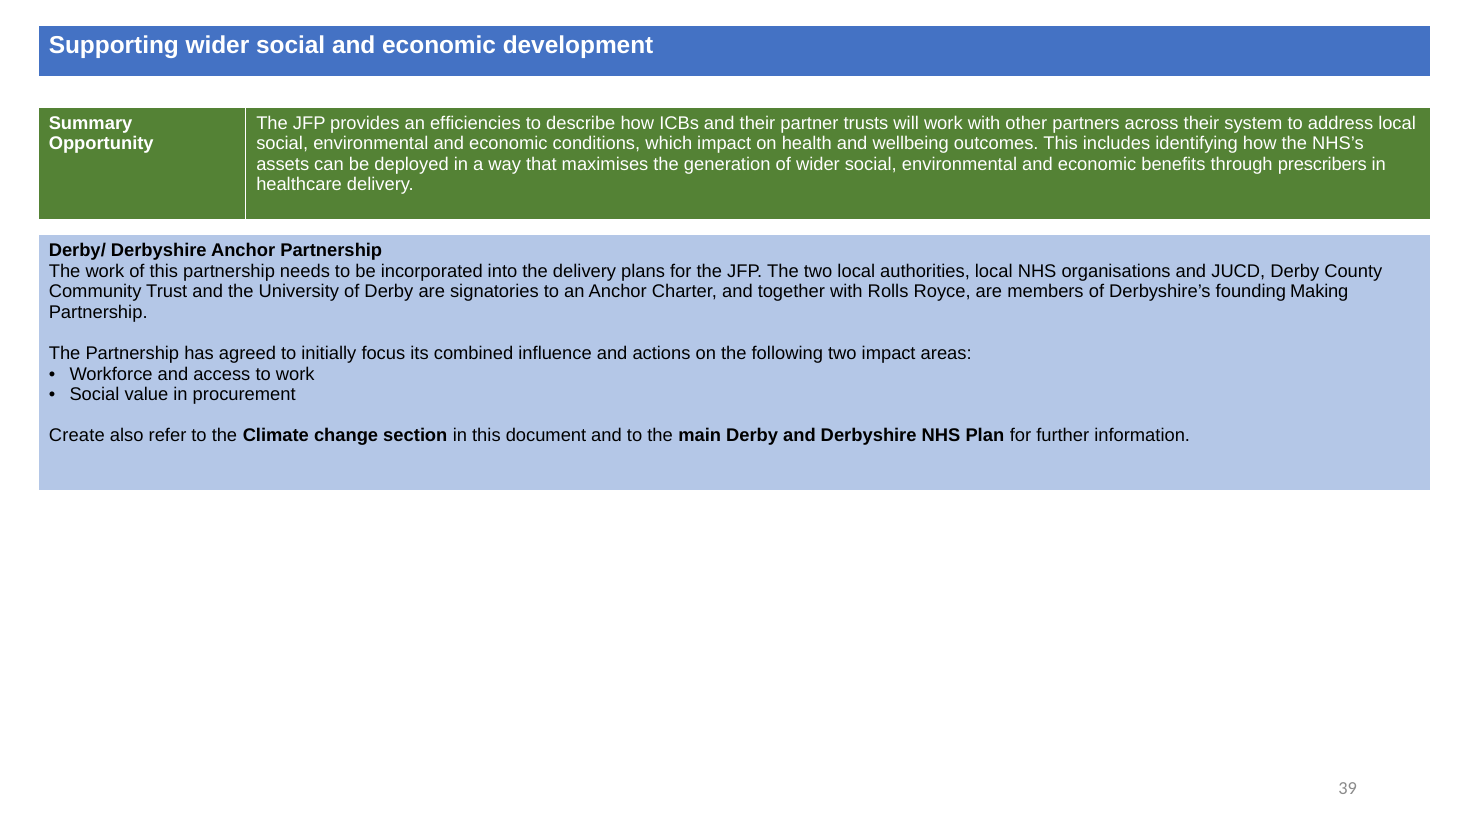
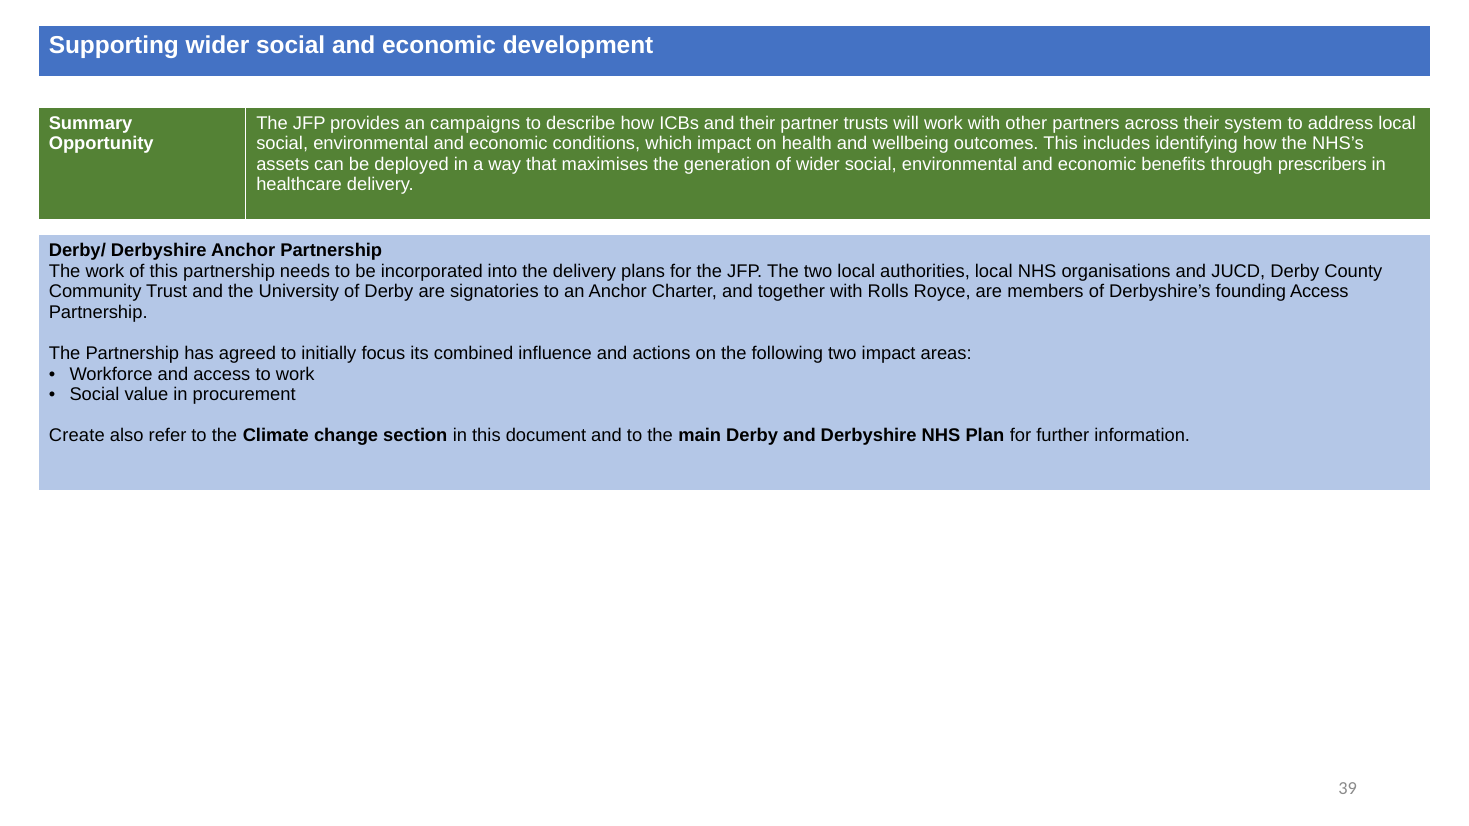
efficiencies: efficiencies -> campaigns (475, 123)
founding Making: Making -> Access (1319, 292)
